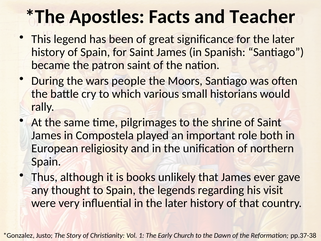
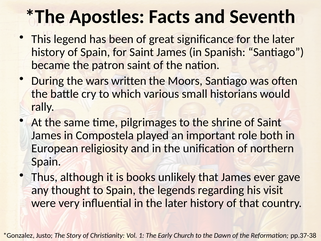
Teacher: Teacher -> Seventh (263, 17)
people: people -> written (129, 81)
